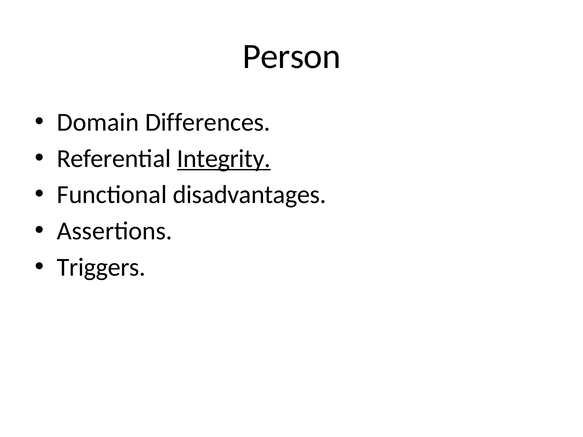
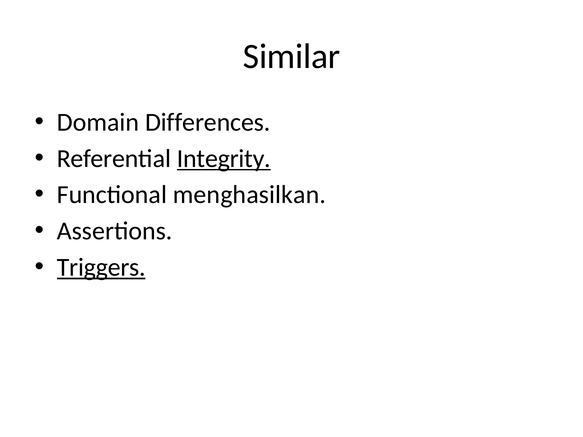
Person: Person -> Similar (292, 56)
disadvantages: disadvantages -> menghasilkan (249, 195)
Triggers underline: none -> present (101, 267)
